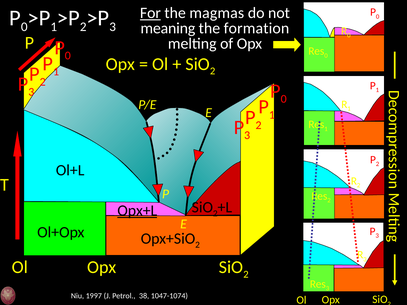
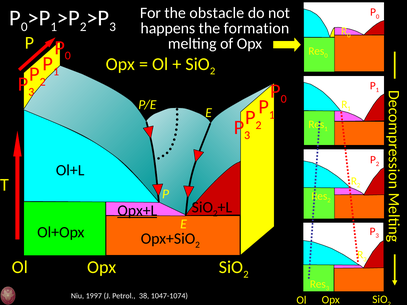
For underline: present -> none (150, 13)
magmas: magmas -> obstacle (217, 13)
meaning: meaning -> happens (168, 28)
